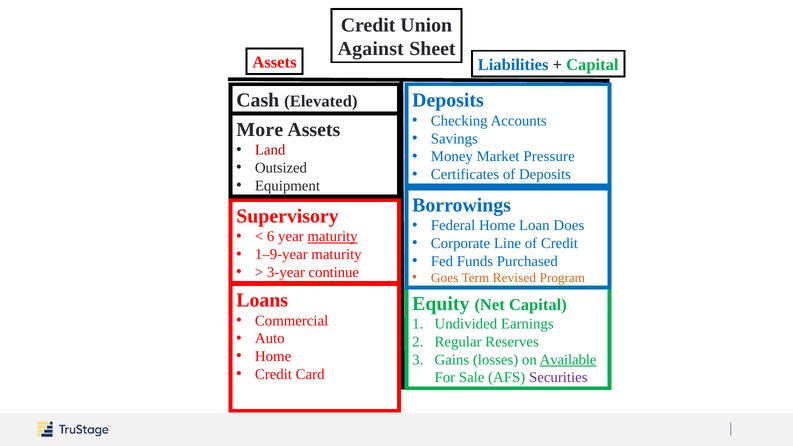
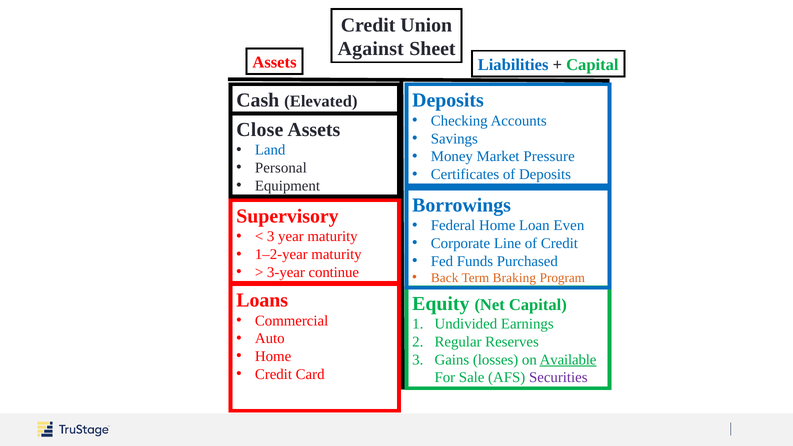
More: More -> Close (260, 129)
Land colour: red -> blue (270, 150)
Outsized: Outsized -> Personal (281, 168)
Does: Does -> Even (569, 226)
6: 6 -> 3 (271, 237)
maturity underline: present -> none (333, 237)
1–9-year: 1–9-year -> 1–2-year (281, 254)
Goes: Goes -> Back (445, 278)
Revised: Revised -> Braking (514, 278)
